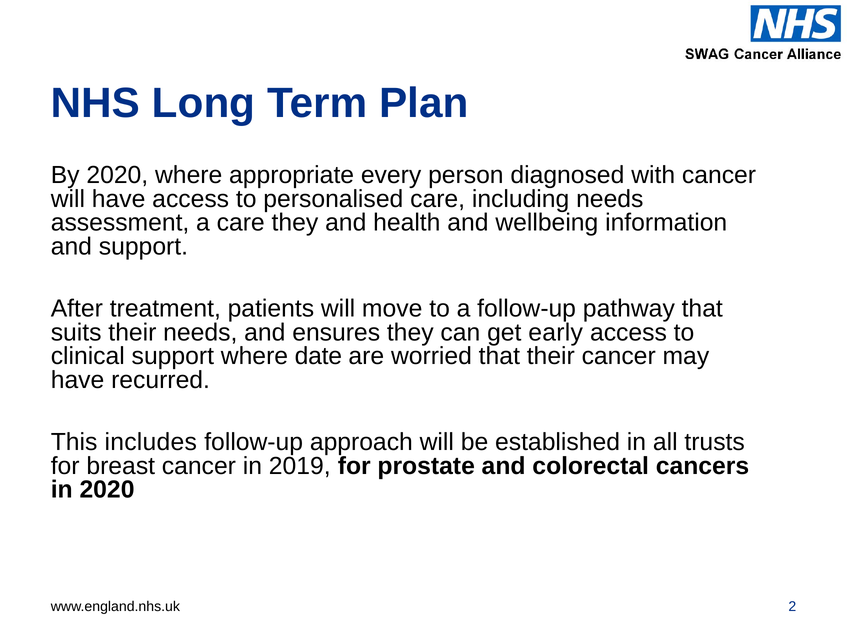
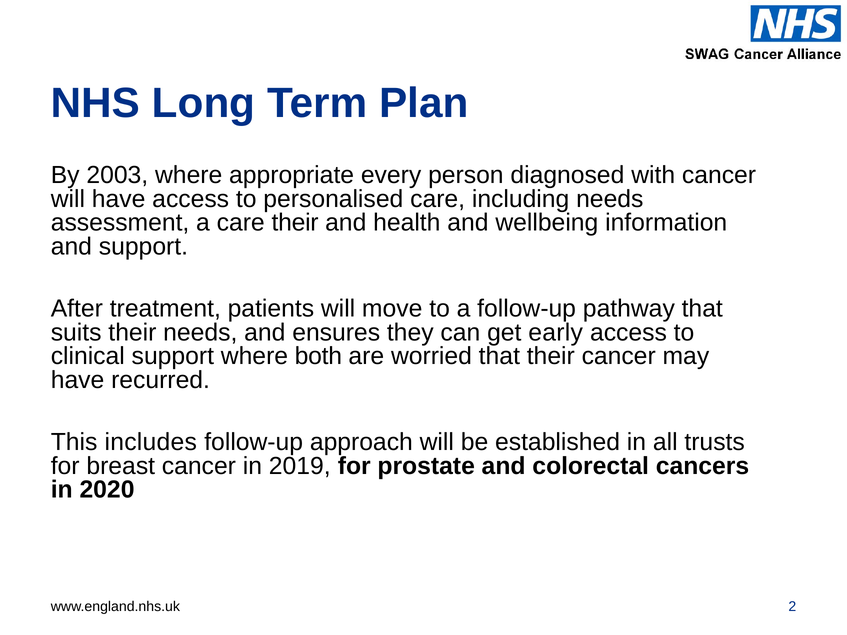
By 2020: 2020 -> 2003 (117, 175)
care they: they -> their (295, 223)
date: date -> both (318, 356)
